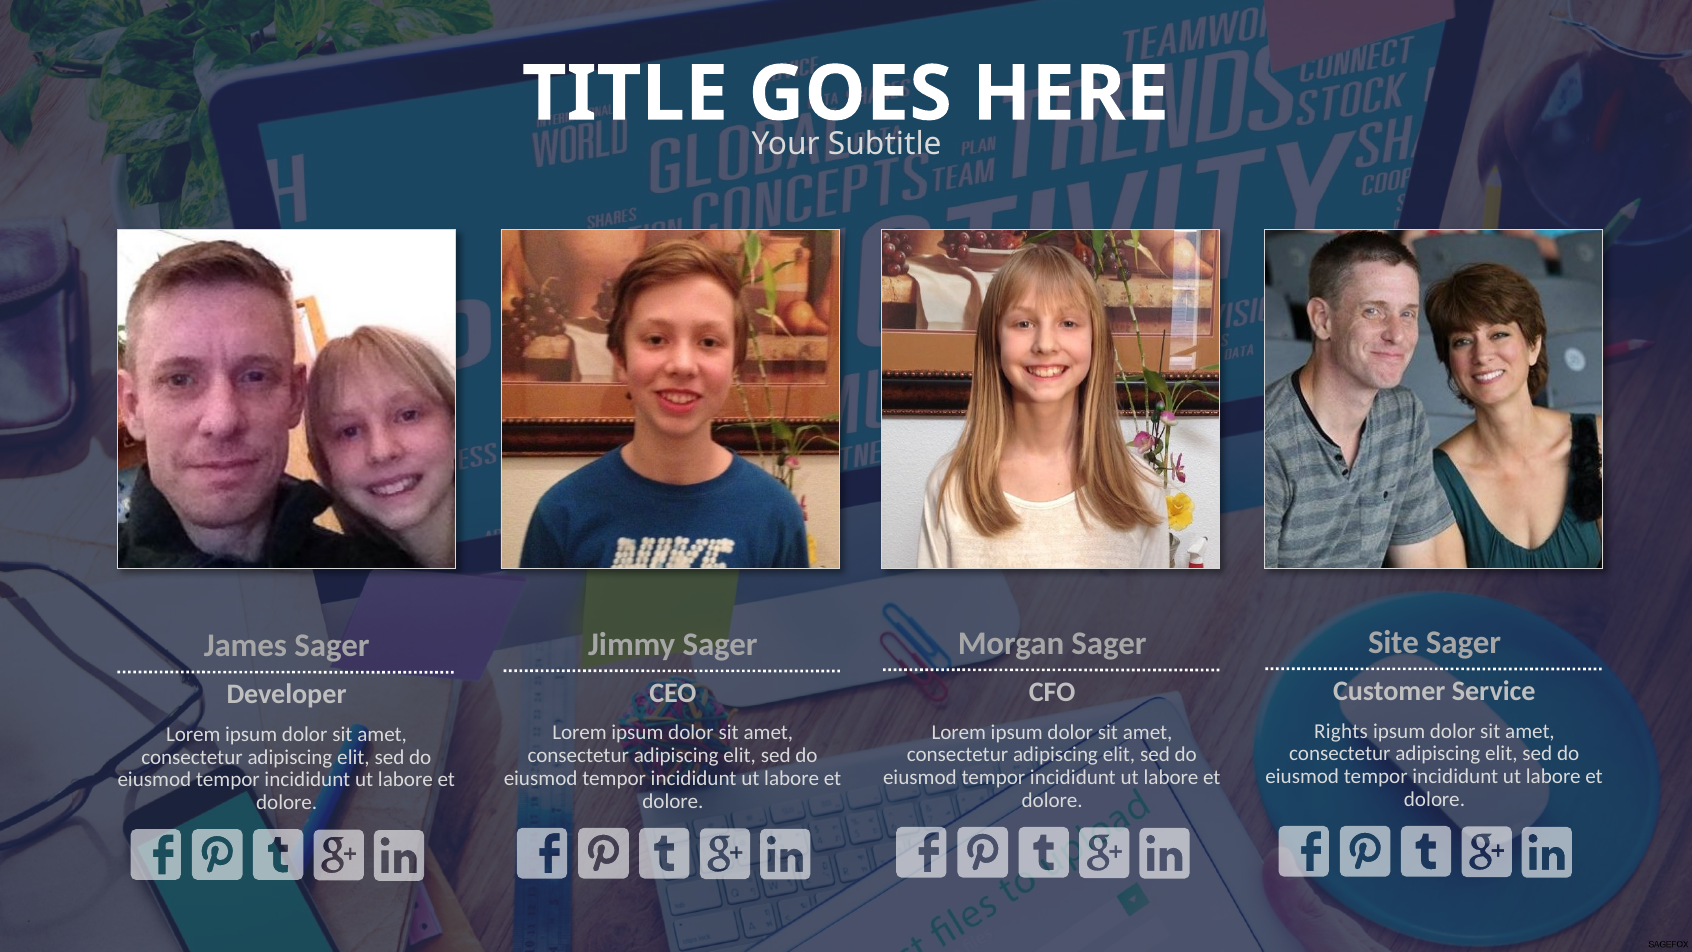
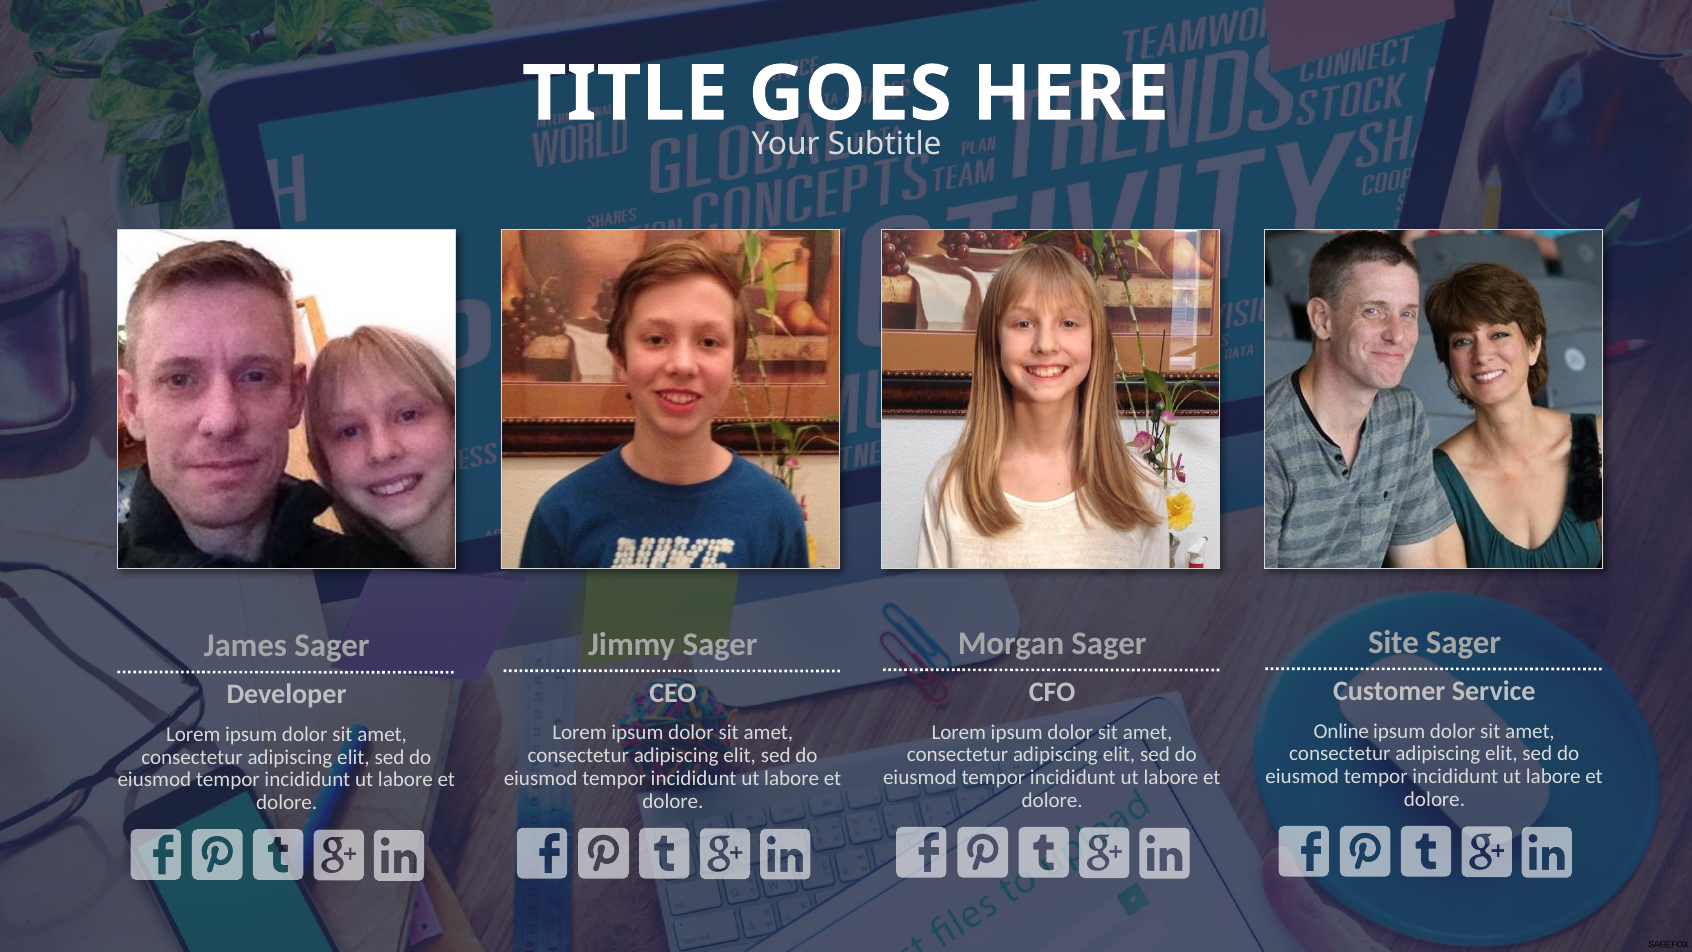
Rights: Rights -> Online (1341, 731)
